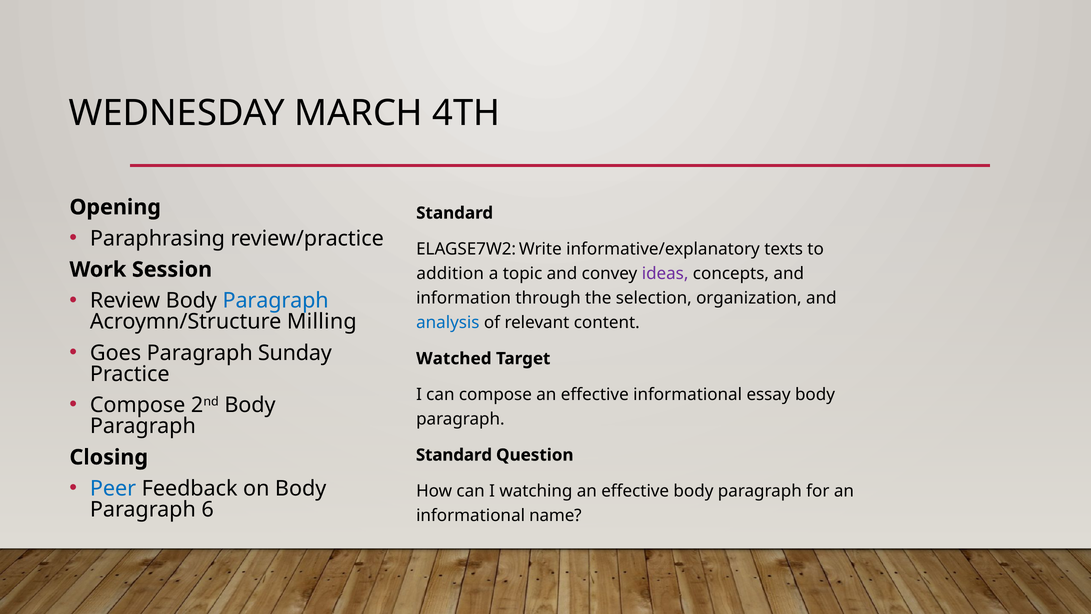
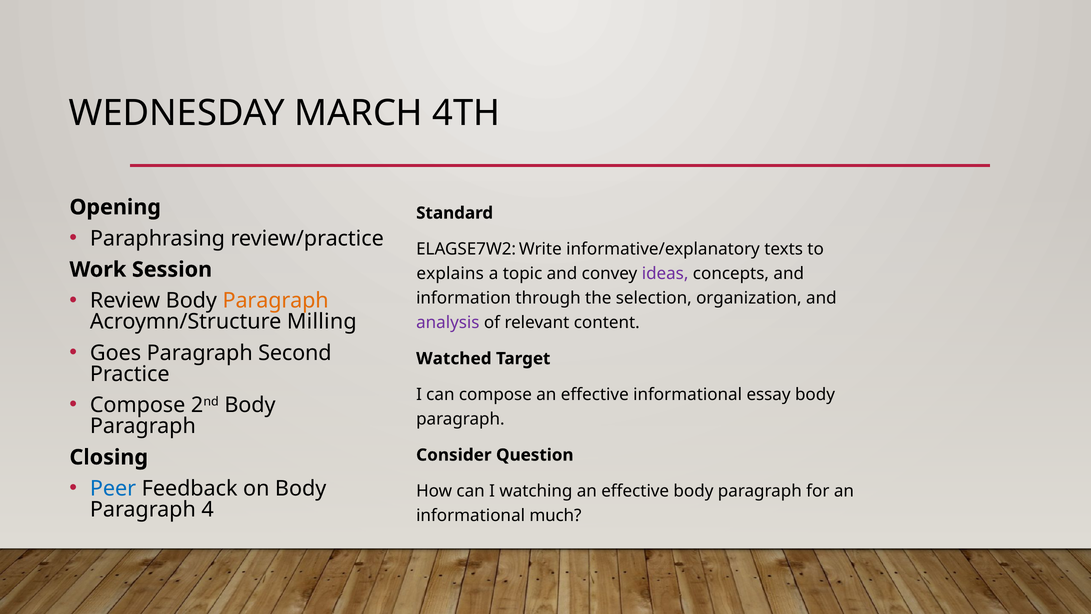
addition: addition -> explains (450, 273)
Paragraph colour: blue -> orange (276, 301)
analysis colour: blue -> purple (448, 323)
Sunday: Sunday -> Second (295, 353)
Standard: Standard -> Consider (454, 455)
6: 6 -> 4 (208, 509)
name: name -> much (555, 515)
